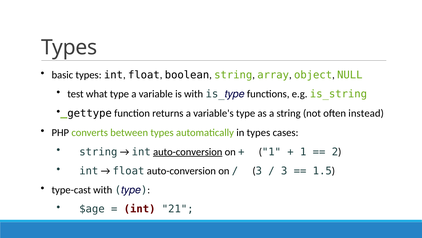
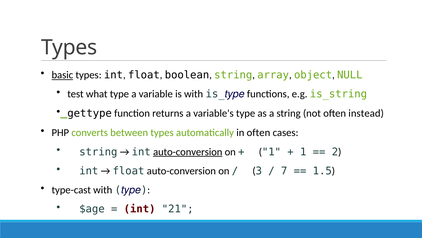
basic underline: none -> present (62, 75)
in types: types -> often (258, 132)
3: 3 -> 7 (284, 170)
